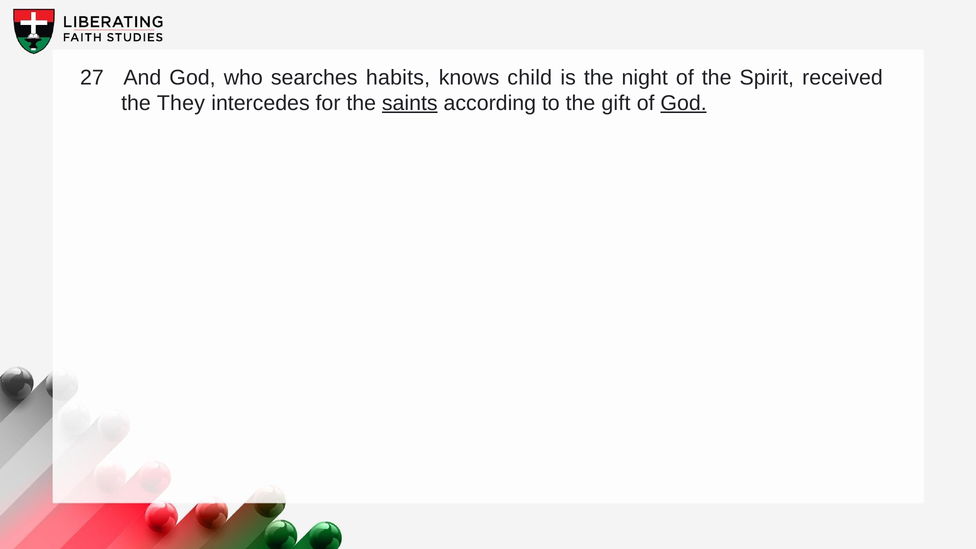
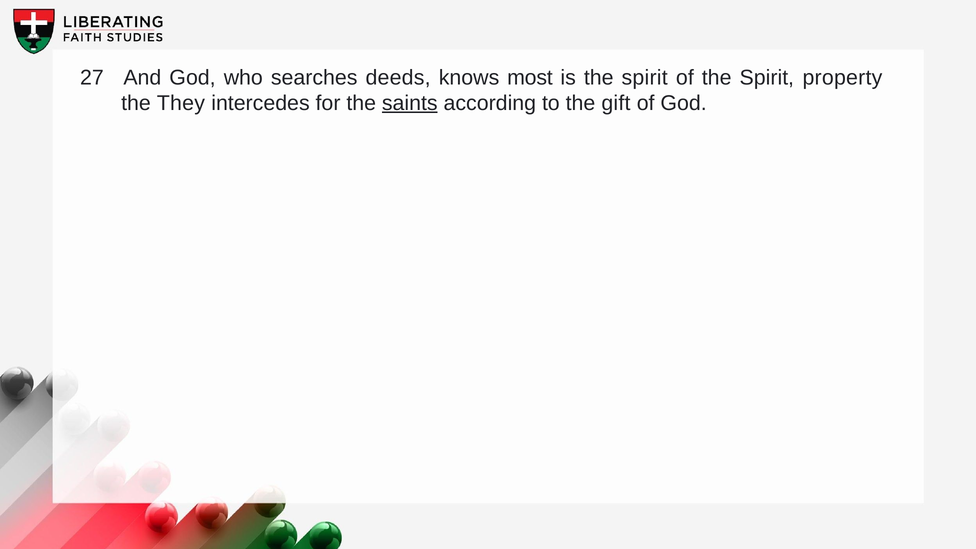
habits: habits -> deeds (398, 77)
child: child -> most (530, 77)
is the night: night -> spirit (645, 77)
received: received -> property (842, 77)
God underline: present -> none (684, 103)
